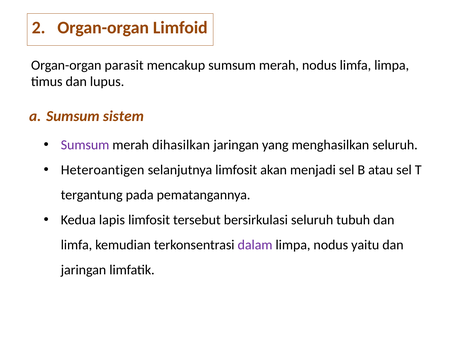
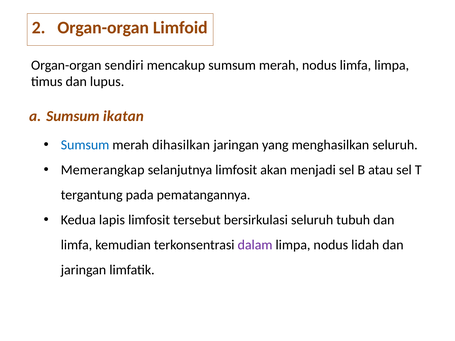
parasit: parasit -> sendiri (124, 65)
sistem: sistem -> ikatan (123, 116)
Sumsum colour: purple -> blue (85, 145)
Heteroantigen: Heteroantigen -> Memerangkap (103, 170)
yaitu: yaitu -> lidah (365, 245)
